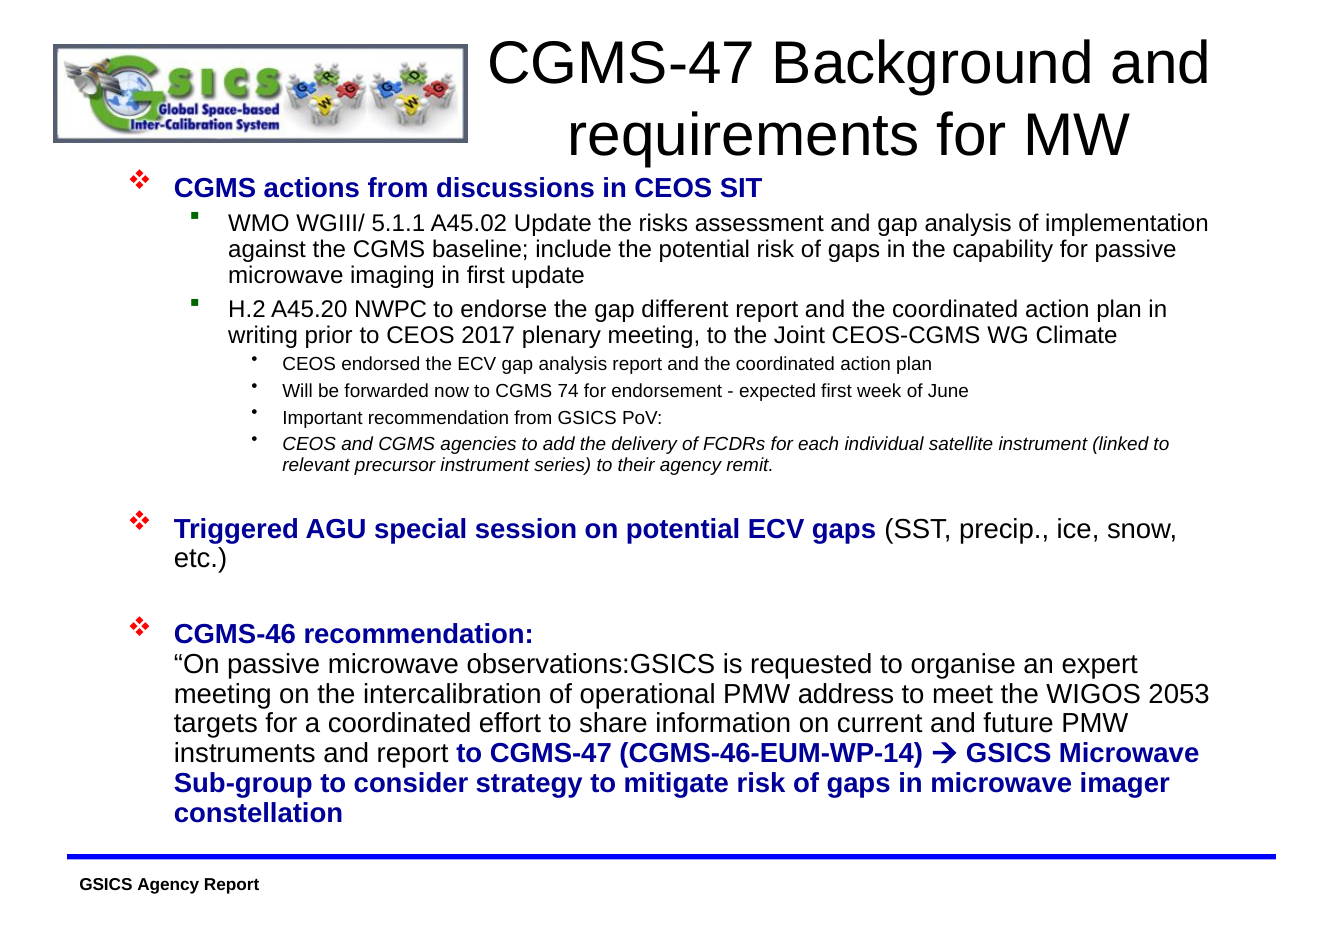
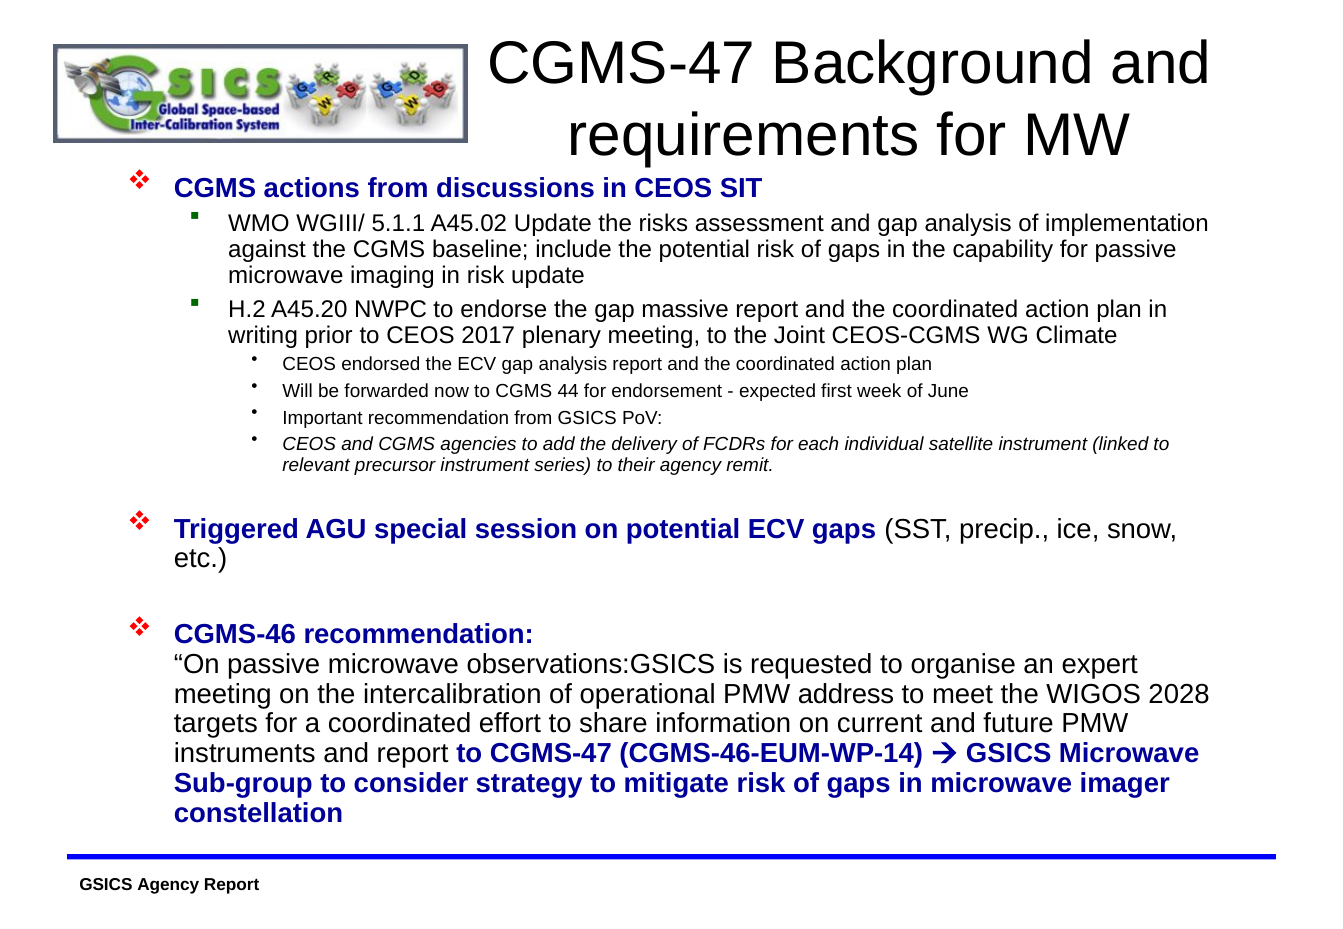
in first: first -> risk (486, 276)
different: different -> massive (685, 310)
74: 74 -> 44 (568, 392)
2053: 2053 -> 2028 (1179, 695)
